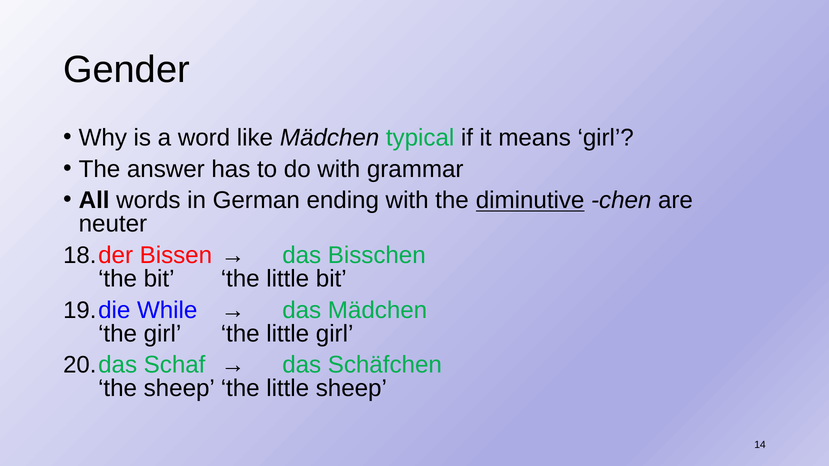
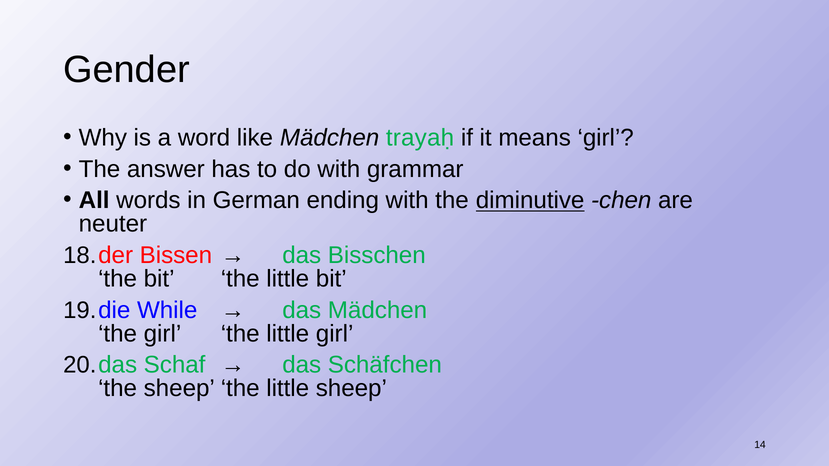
typical: typical -> trayaḥ (420, 138)
